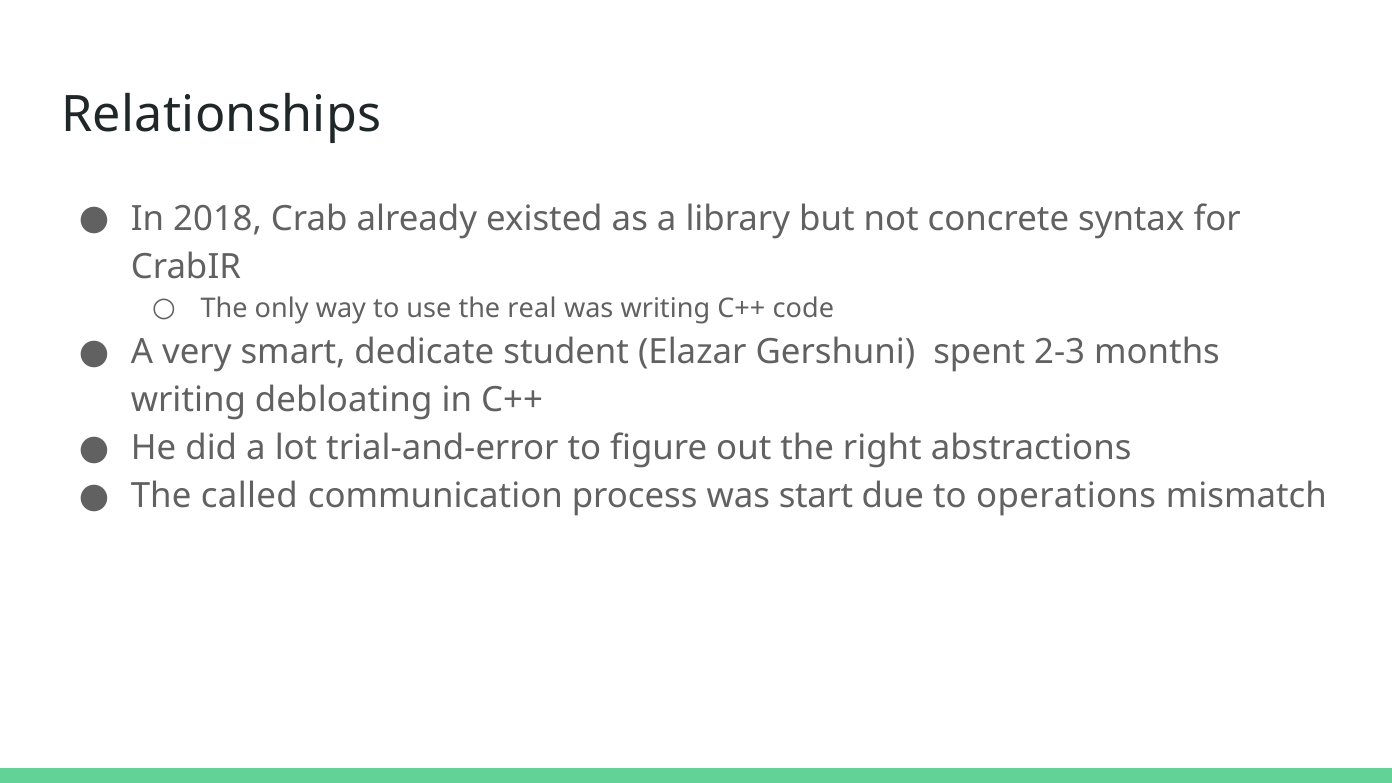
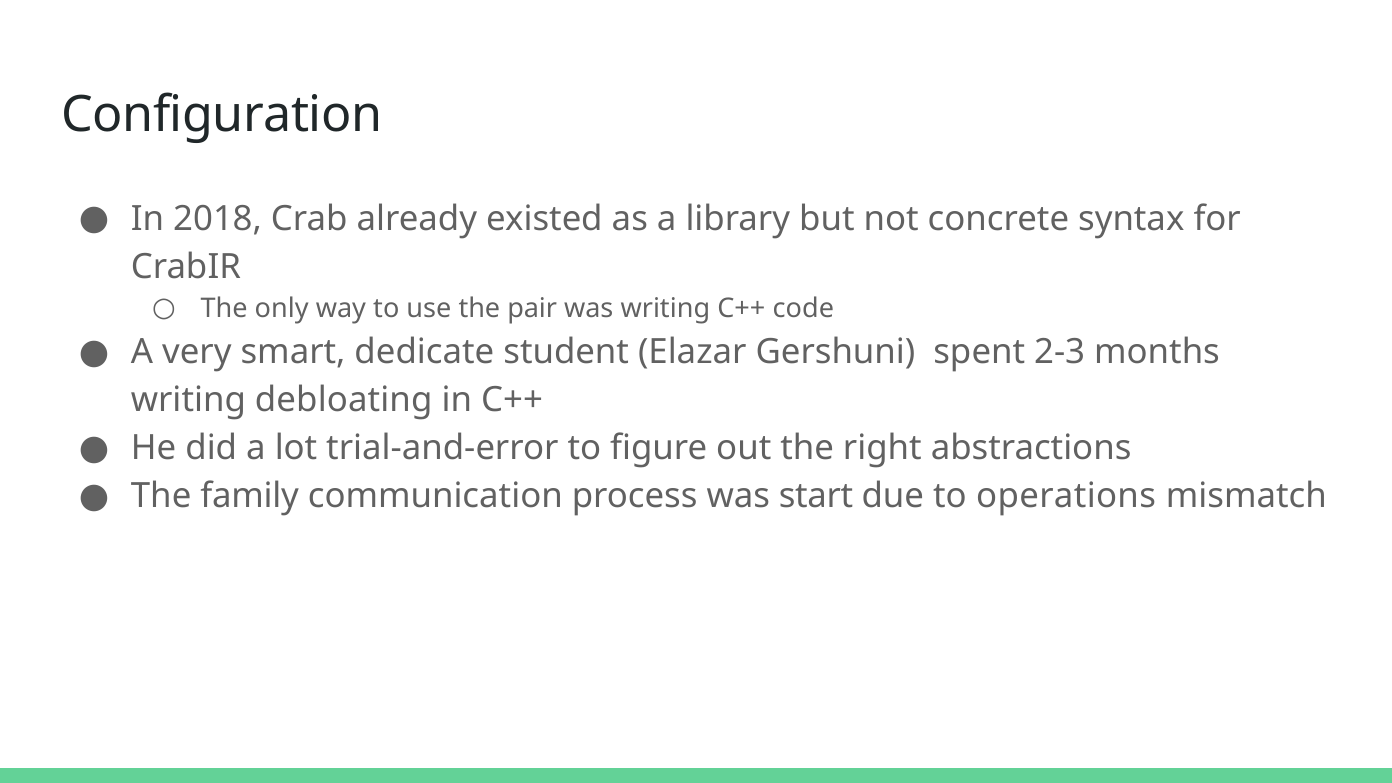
Relationships: Relationships -> Configuration (222, 115)
real: real -> pair (532, 308)
called: called -> family (250, 496)
